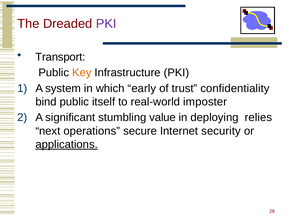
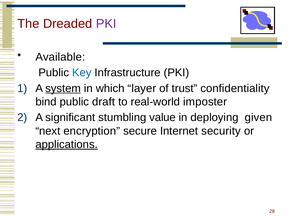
Transport: Transport -> Available (60, 57)
Key colour: orange -> blue (82, 73)
system underline: none -> present (63, 89)
early: early -> layer (142, 89)
itself: itself -> draft (104, 102)
relies: relies -> given (258, 118)
operations: operations -> encryption (92, 131)
